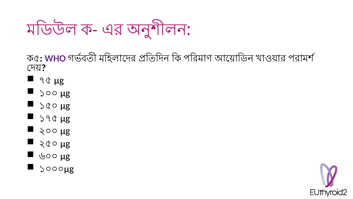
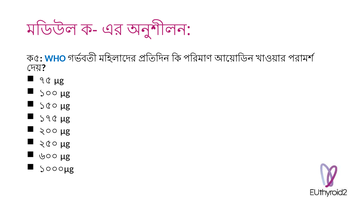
WHO colour: purple -> blue (55, 58)
